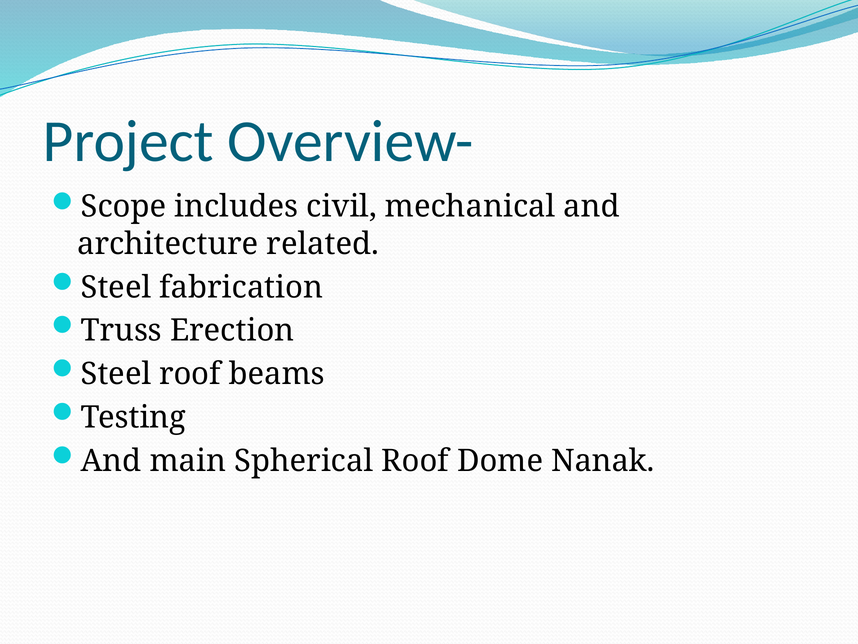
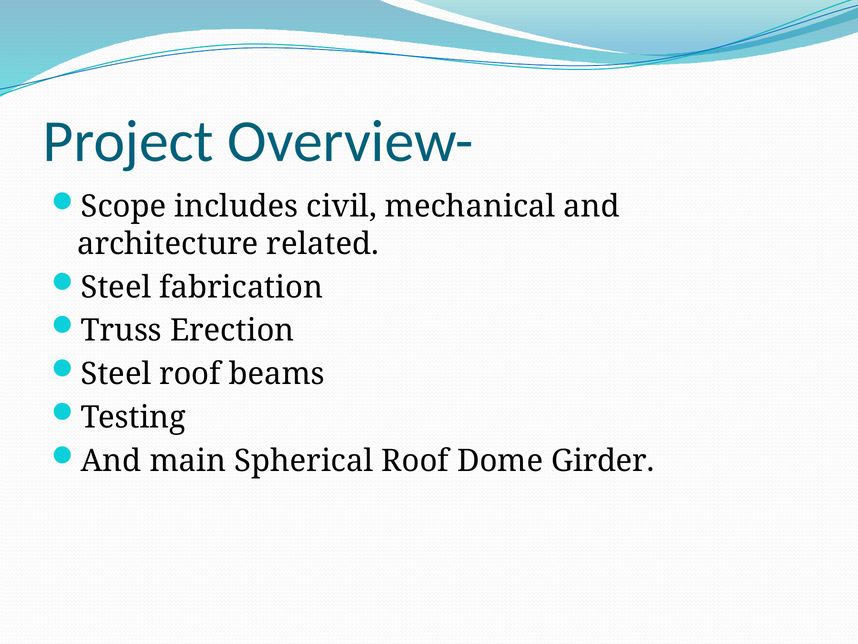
Nanak: Nanak -> Girder (603, 460)
